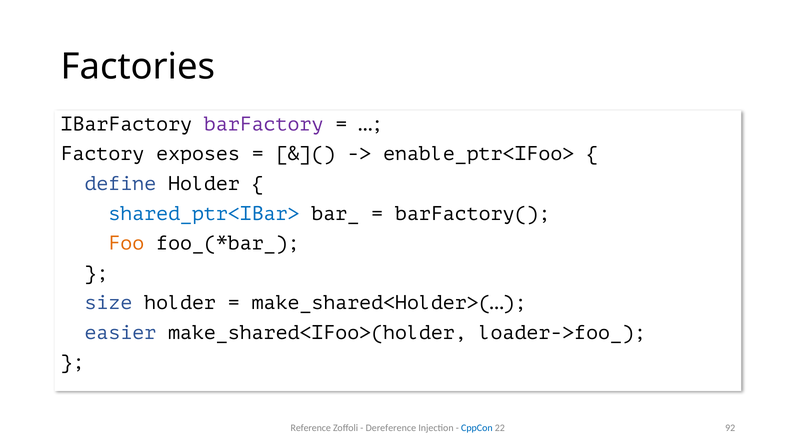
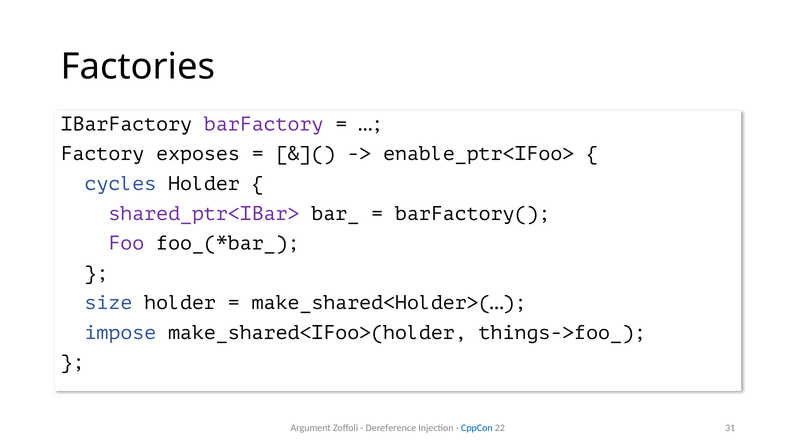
define: define -> cycles (120, 184)
shared_ptr<IBar> colour: blue -> purple (204, 213)
Foo colour: orange -> purple (126, 243)
easier: easier -> impose (120, 332)
loader->foo_: loader->foo_ -> things->foo_ (562, 332)
Reference: Reference -> Argument (311, 427)
92: 92 -> 31 (730, 427)
